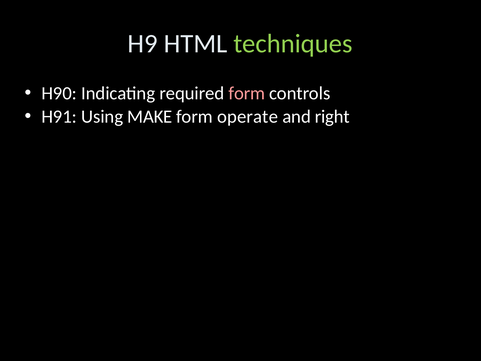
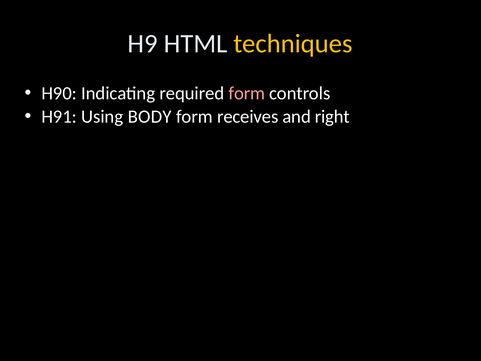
techniques colour: light green -> yellow (293, 44)
MAKE: MAKE -> BODY (150, 117)
operate: operate -> receives (248, 117)
